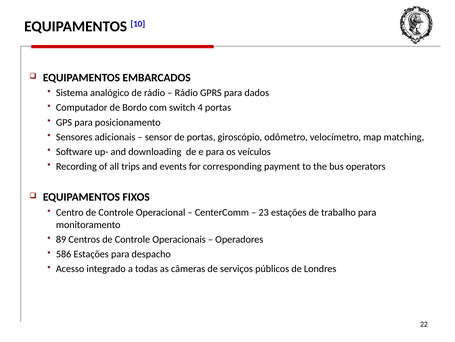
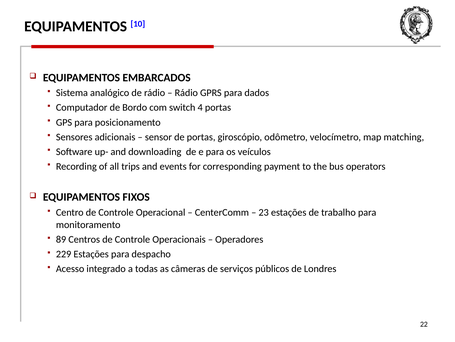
586: 586 -> 229 (64, 254)
